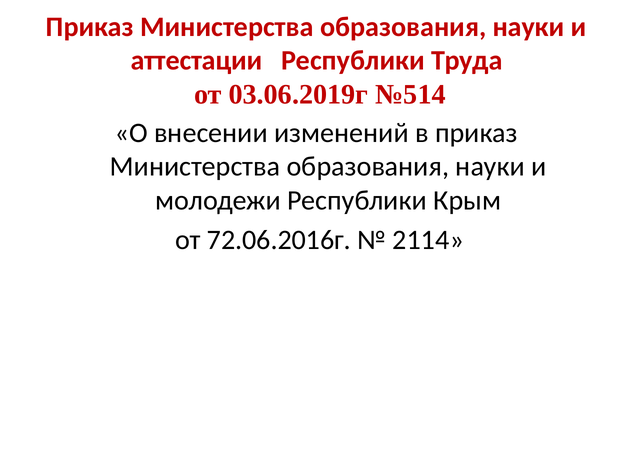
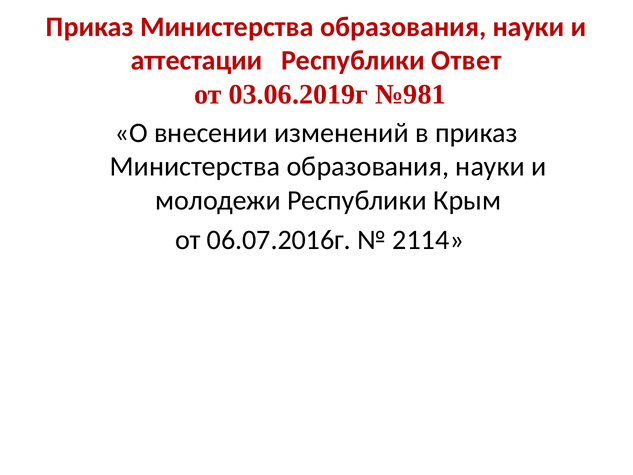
Труда: Труда -> Ответ (466, 61)
№514: №514 -> №981 (410, 94)
72.06.2016г: 72.06.2016г -> 06.07.2016г (279, 240)
